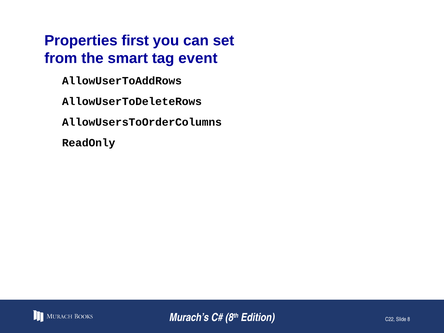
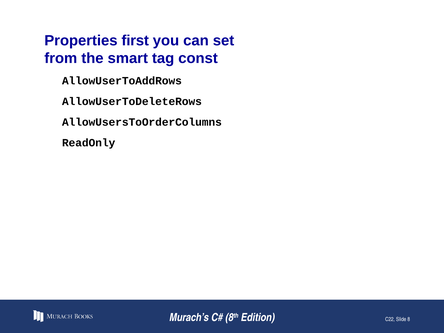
event: event -> const (198, 58)
